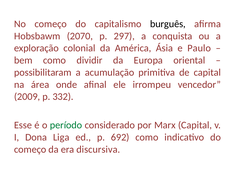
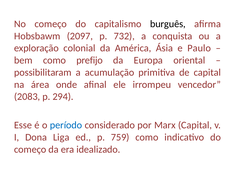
2070: 2070 -> 2097 (80, 36)
297: 297 -> 732 (124, 36)
dividir: dividir -> prefijo (90, 60)
2009: 2009 -> 2083 (27, 97)
332: 332 -> 294 (63, 97)
período colour: green -> blue (66, 125)
692: 692 -> 759 (120, 137)
discursiva: discursiva -> idealizado (98, 150)
